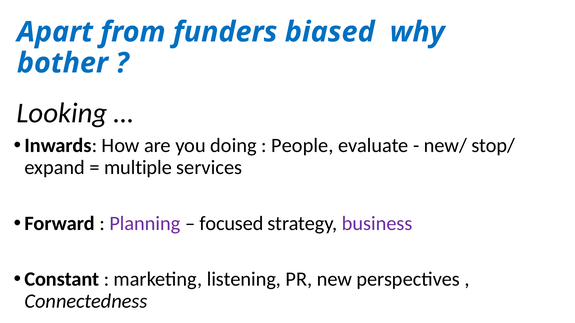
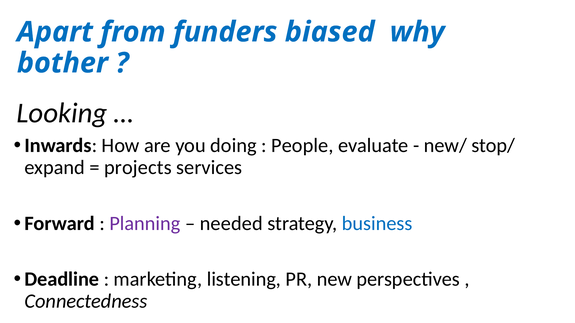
multiple: multiple -> projects (138, 168)
focused: focused -> needed (231, 224)
business colour: purple -> blue (377, 224)
Constant: Constant -> Deadline (62, 280)
